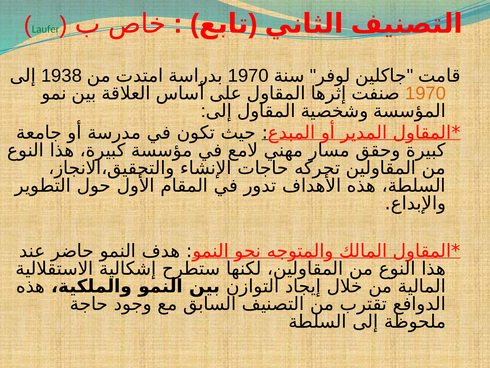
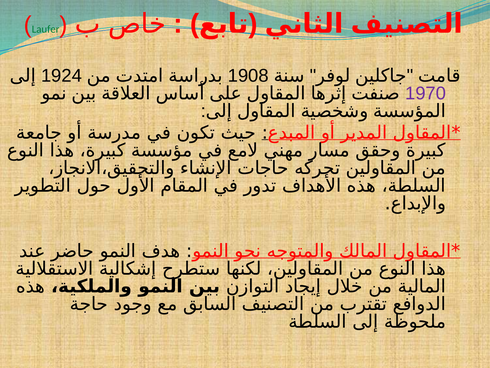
1938: 1938 -> 1924 (61, 76)
1970: 1970 -> 1908 (248, 76)
1970 colour: orange -> purple (426, 93)
